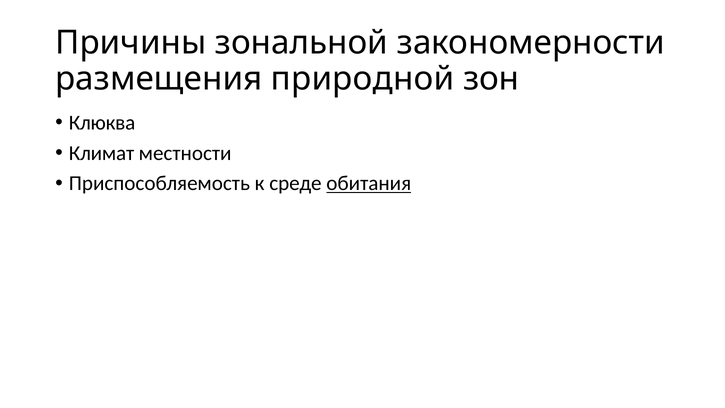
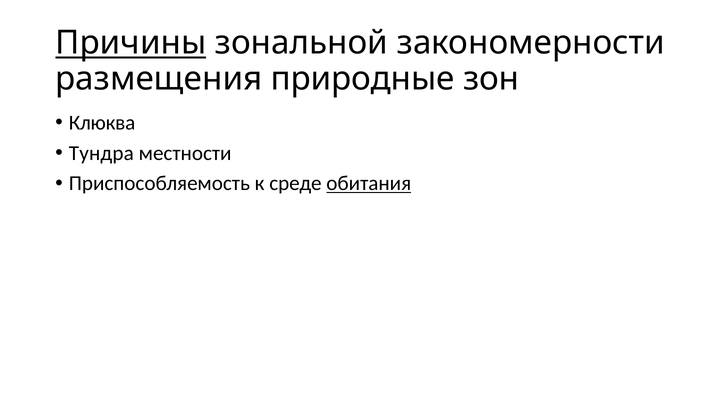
Причины underline: none -> present (131, 43)
природной: природной -> природные (363, 79)
Климат: Климат -> Тундра (101, 153)
